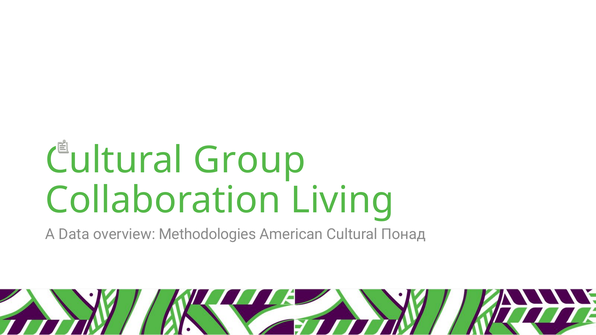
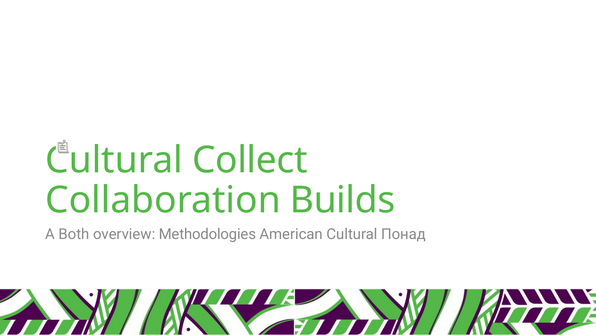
Group: Group -> Collect (250, 160)
Living: Living -> Builds (343, 200)
Data: Data -> Both (74, 235)
